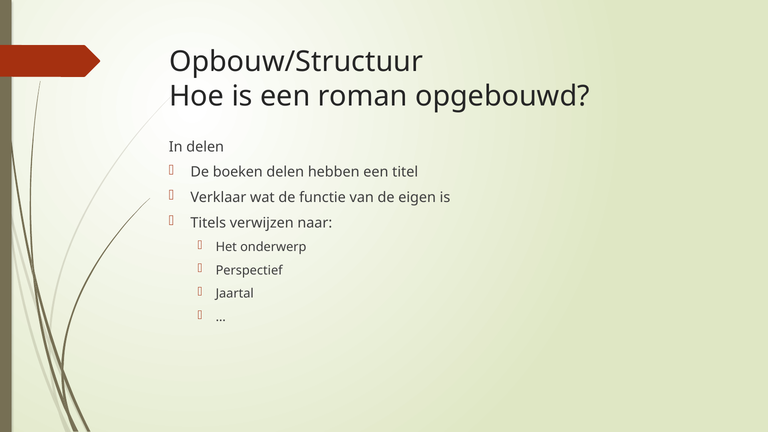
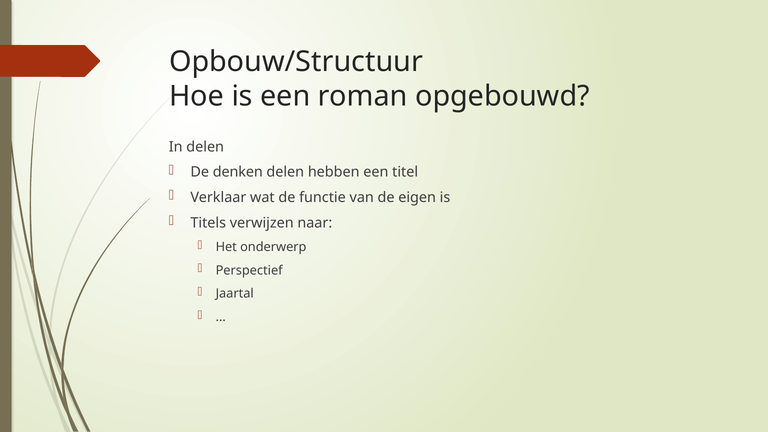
boeken: boeken -> denken (238, 172)
